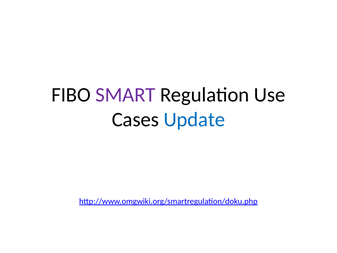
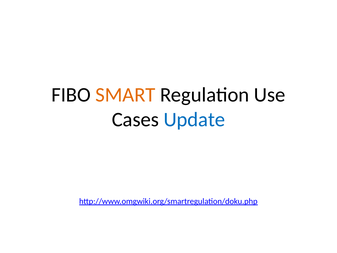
SMART colour: purple -> orange (125, 95)
